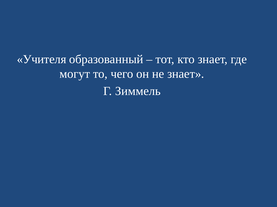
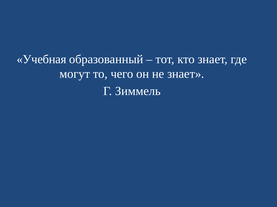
Учителя: Учителя -> Учебная (42, 59)
